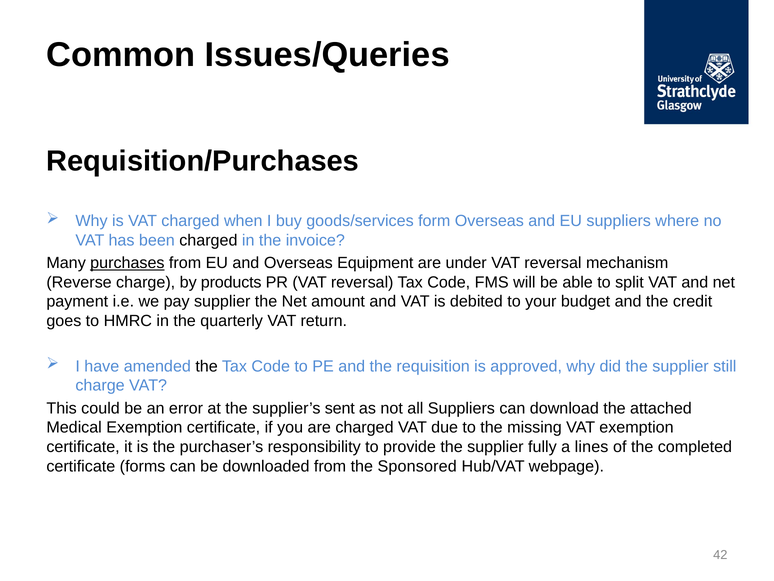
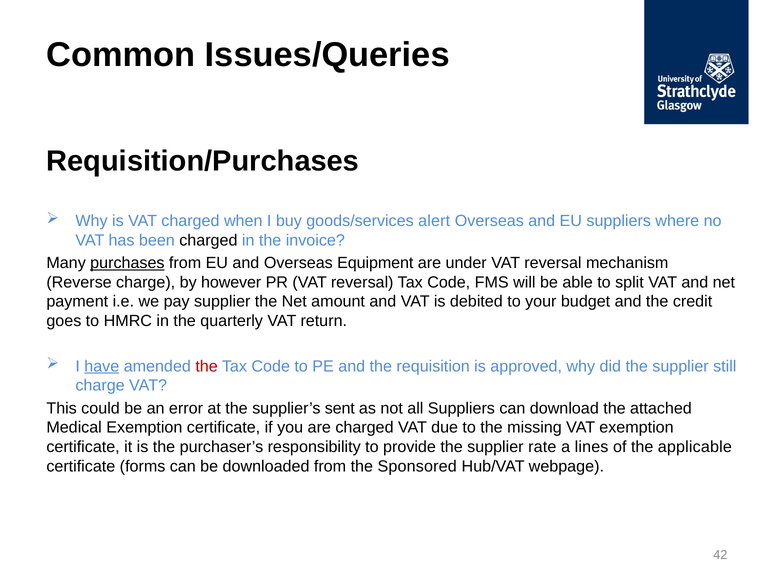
form: form -> alert (434, 221)
products: products -> however (231, 282)
have underline: none -> present (102, 366)
the colour: black -> red (207, 366)
fully: fully -> rate (542, 447)
completed: completed -> applicable (695, 447)
